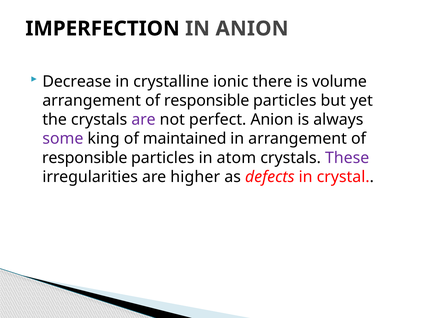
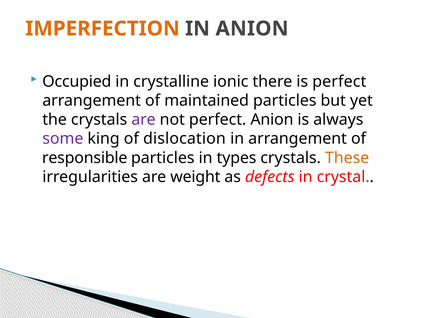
IMPERFECTION colour: black -> orange (103, 29)
Decrease: Decrease -> Occupied (77, 81)
is volume: volume -> perfect (339, 81)
responsible: responsible -> maintained (207, 101)
maintained: maintained -> dislocation (184, 139)
atom: atom -> types (237, 158)
These colour: purple -> orange (347, 158)
higher: higher -> weight (195, 177)
